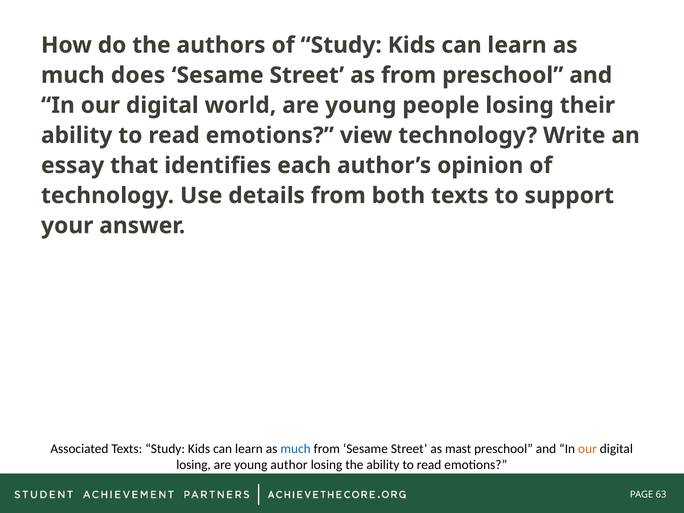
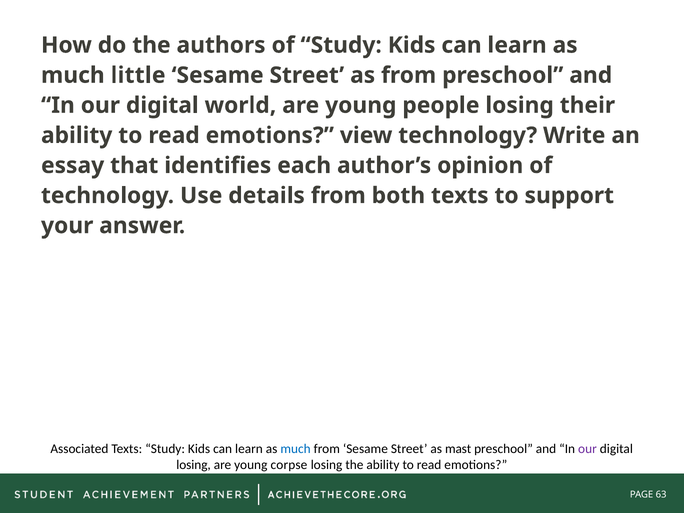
does: does -> little (138, 75)
our colour: orange -> purple (587, 449)
author: author -> corpse (289, 465)
